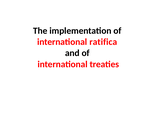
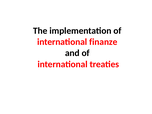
ratifica: ratifica -> finanze (103, 42)
